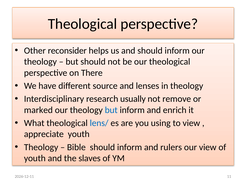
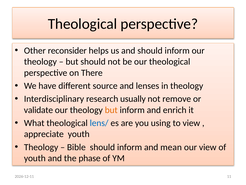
marked: marked -> validate (38, 110)
but colour: blue -> orange (111, 110)
rulers: rulers -> mean (171, 147)
slaves: slaves -> phase (90, 158)
